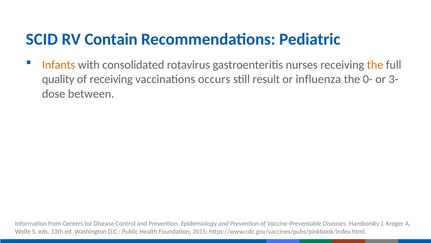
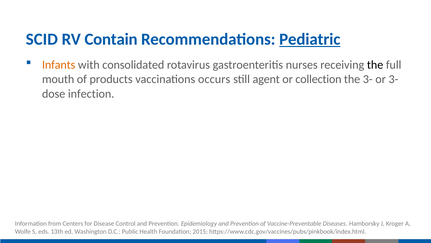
Pediatric underline: none -> present (310, 39)
the colour: orange -> black (375, 65)
quality: quality -> mouth (58, 79)
of receiving: receiving -> products (111, 79)
result: result -> agent (266, 79)
influenza: influenza -> collection (318, 79)
the 0-: 0- -> 3- (368, 79)
between: between -> infection (91, 94)
